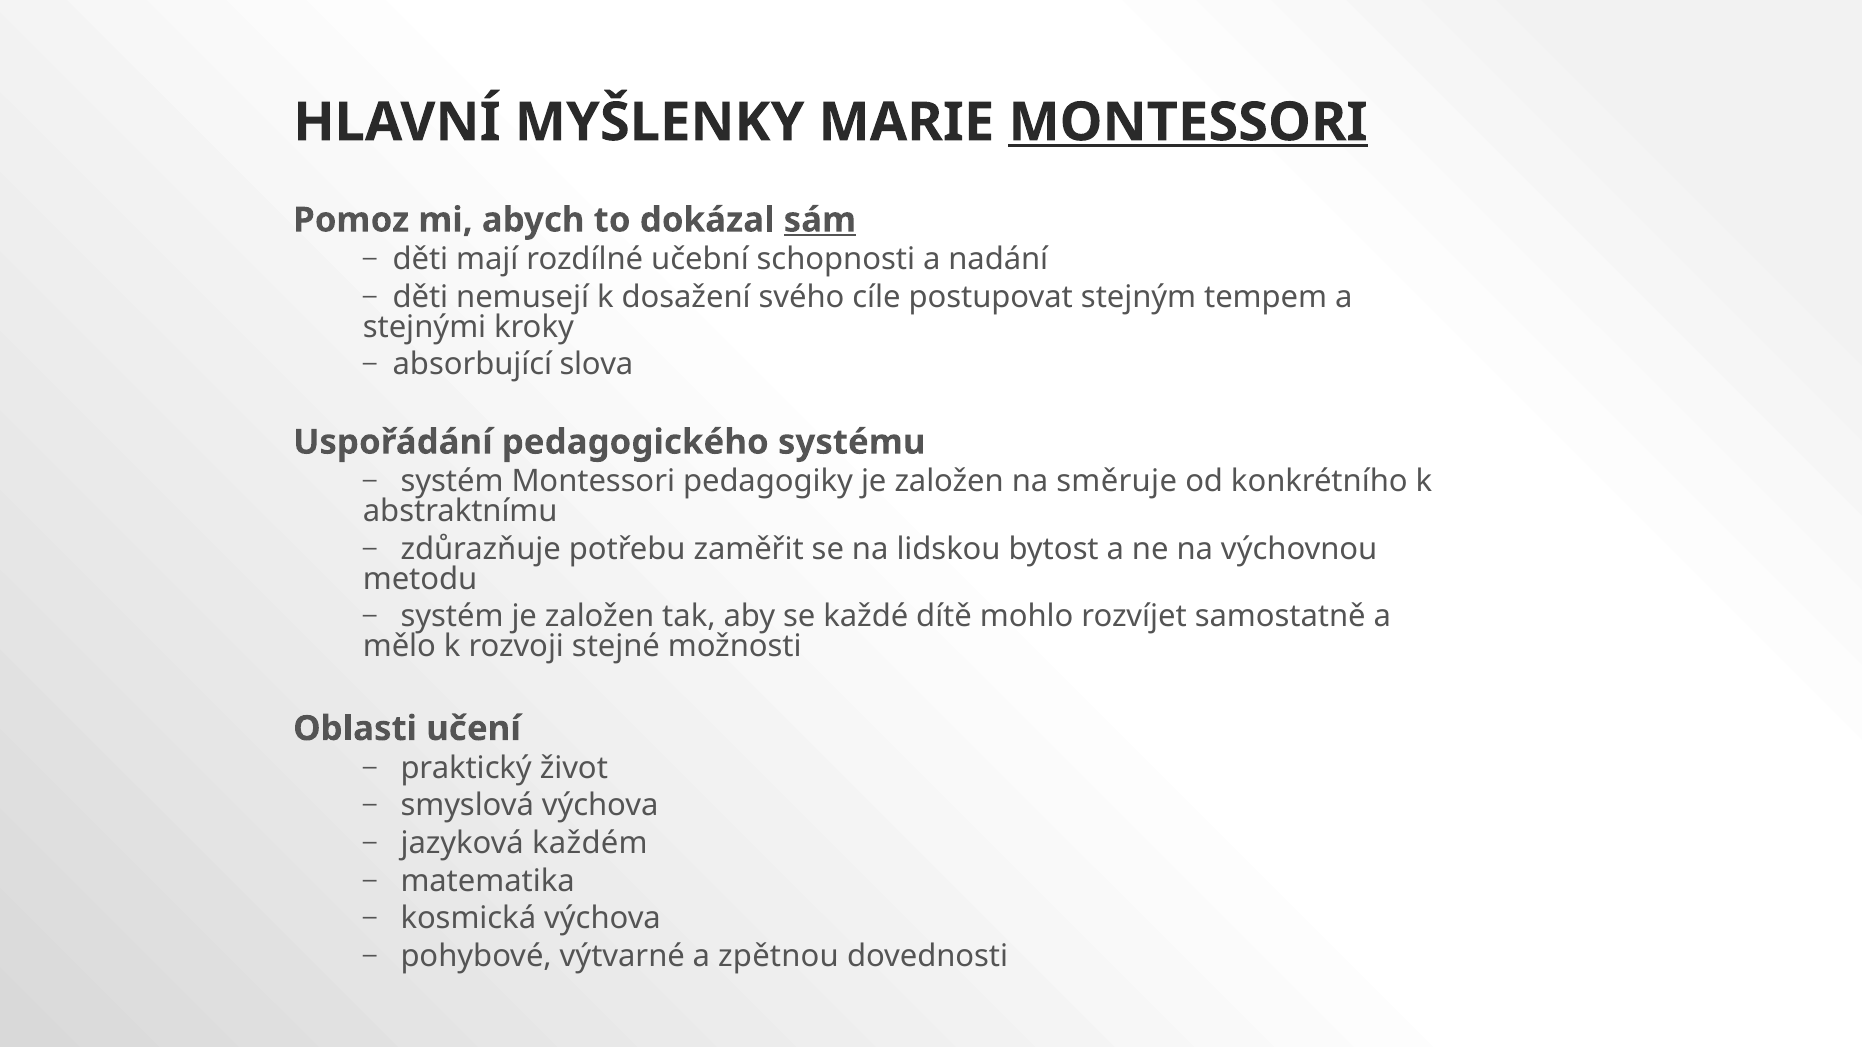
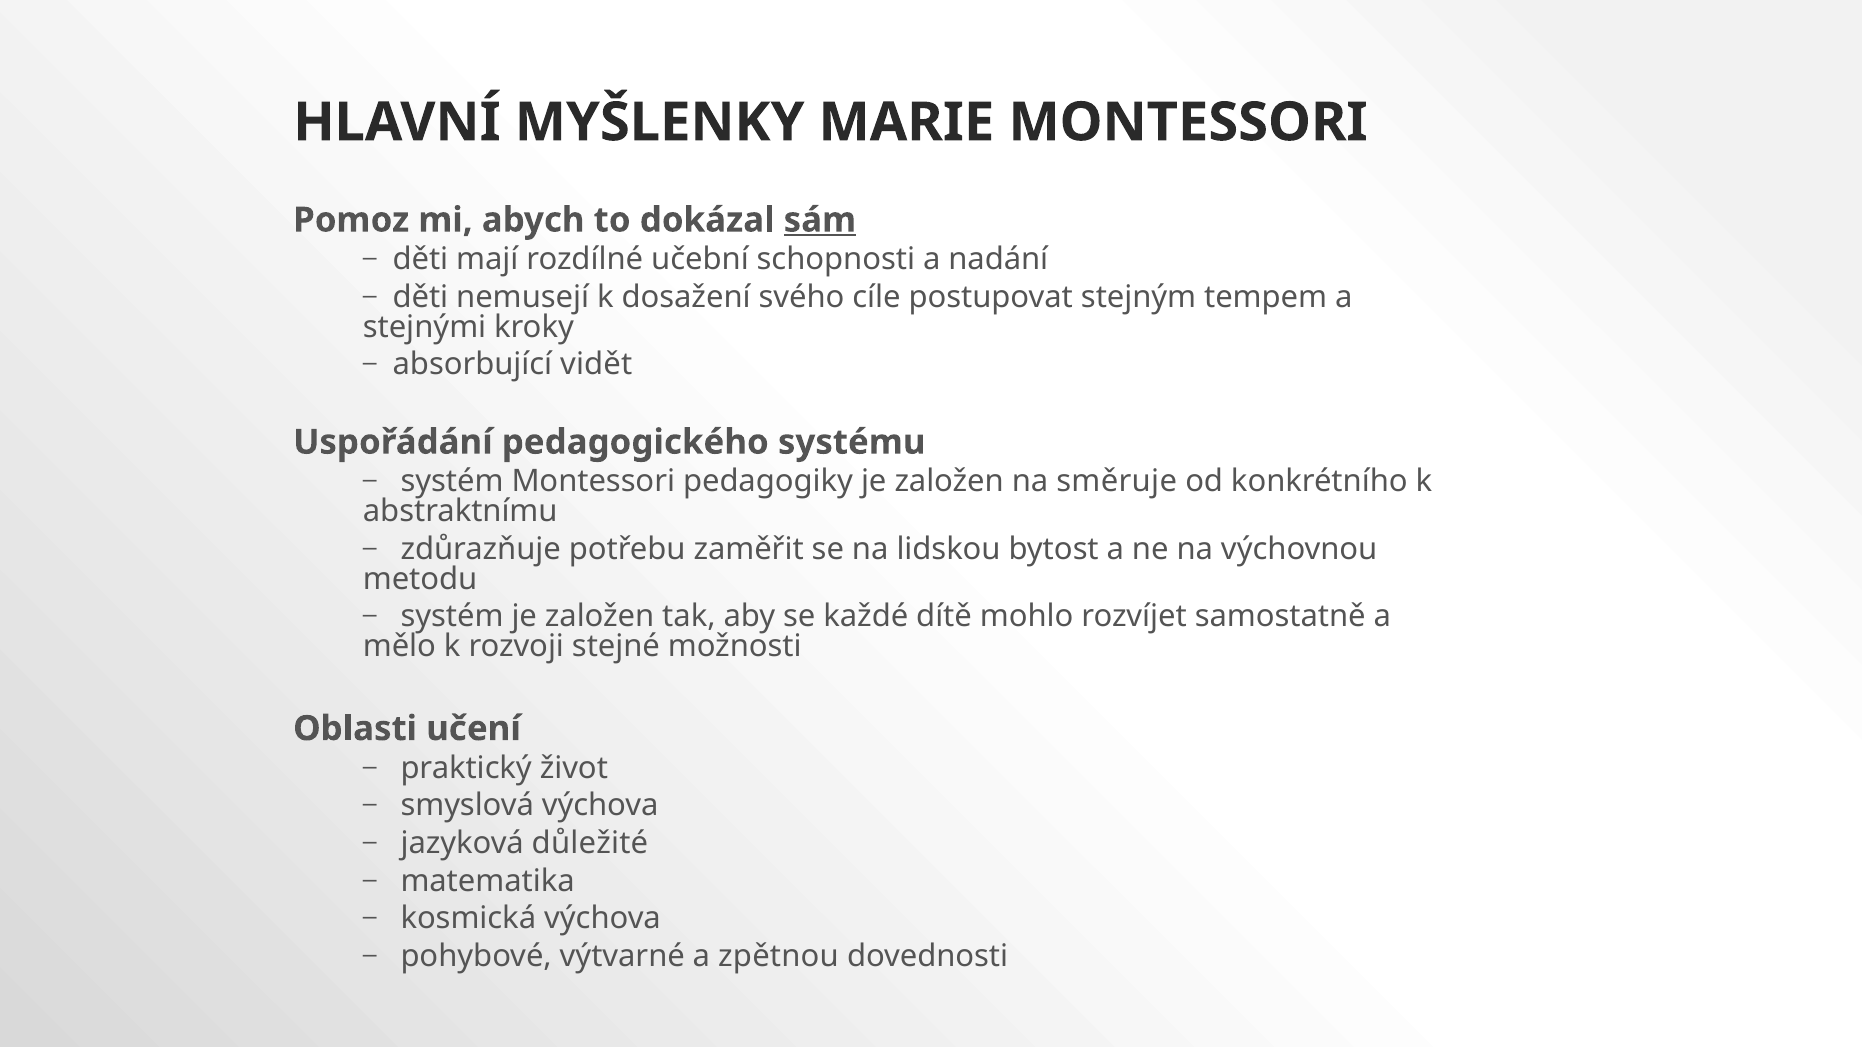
MONTESSORI underline: present -> none (1188, 122)
slova: slova -> vidět (596, 365)
každém: každém -> důležité (590, 844)
